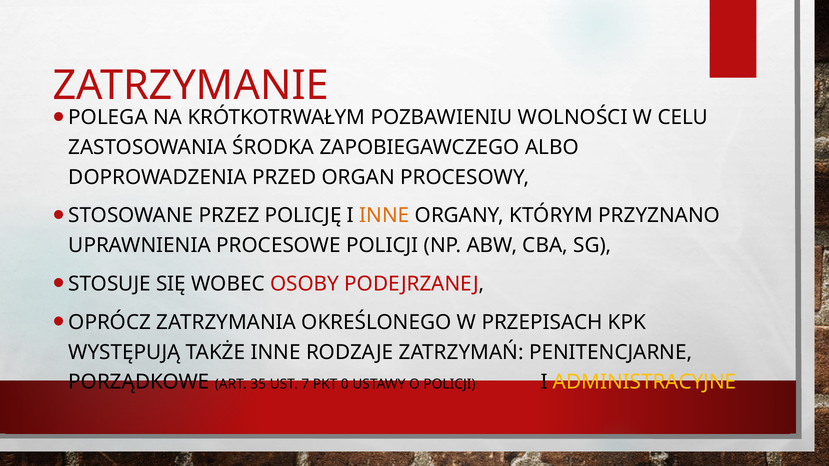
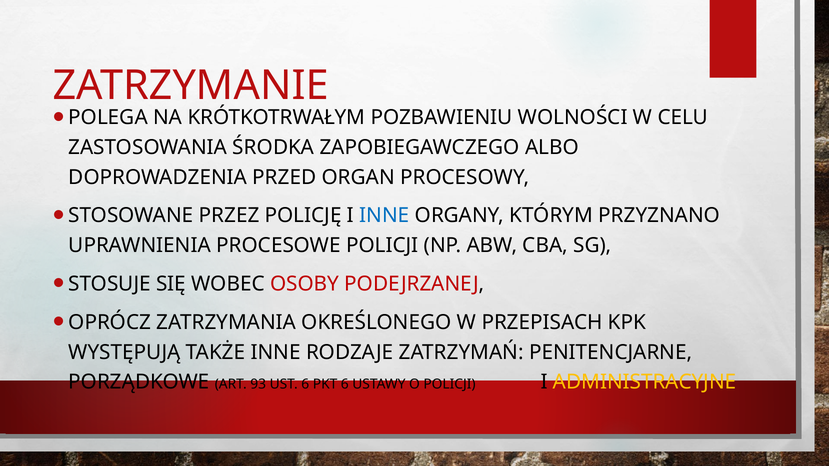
INNE colour: orange -> blue (384, 216)
35: 35 -> 93 (258, 385)
UST 7: 7 -> 6 (305, 385)
PKT 0: 0 -> 6 (345, 385)
